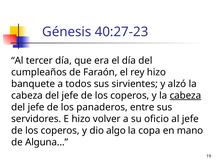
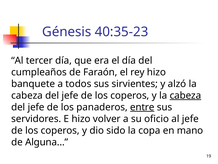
40:27-23: 40:27-23 -> 40:35-23 (122, 32)
entre underline: none -> present (142, 107)
algo: algo -> sido (116, 130)
